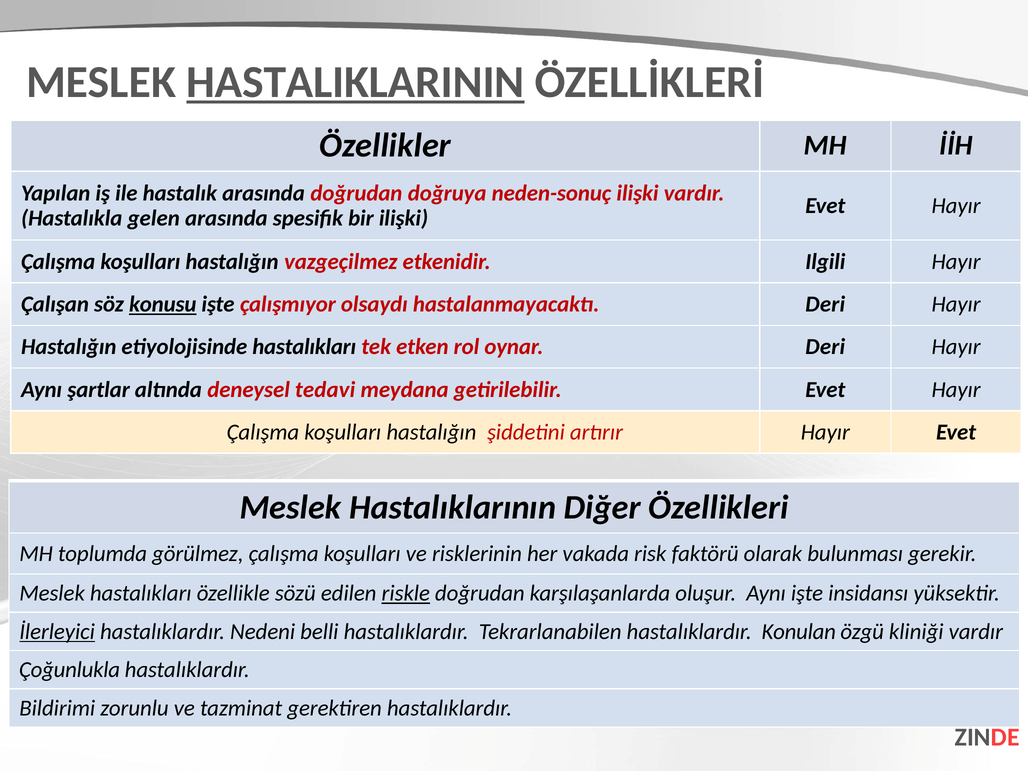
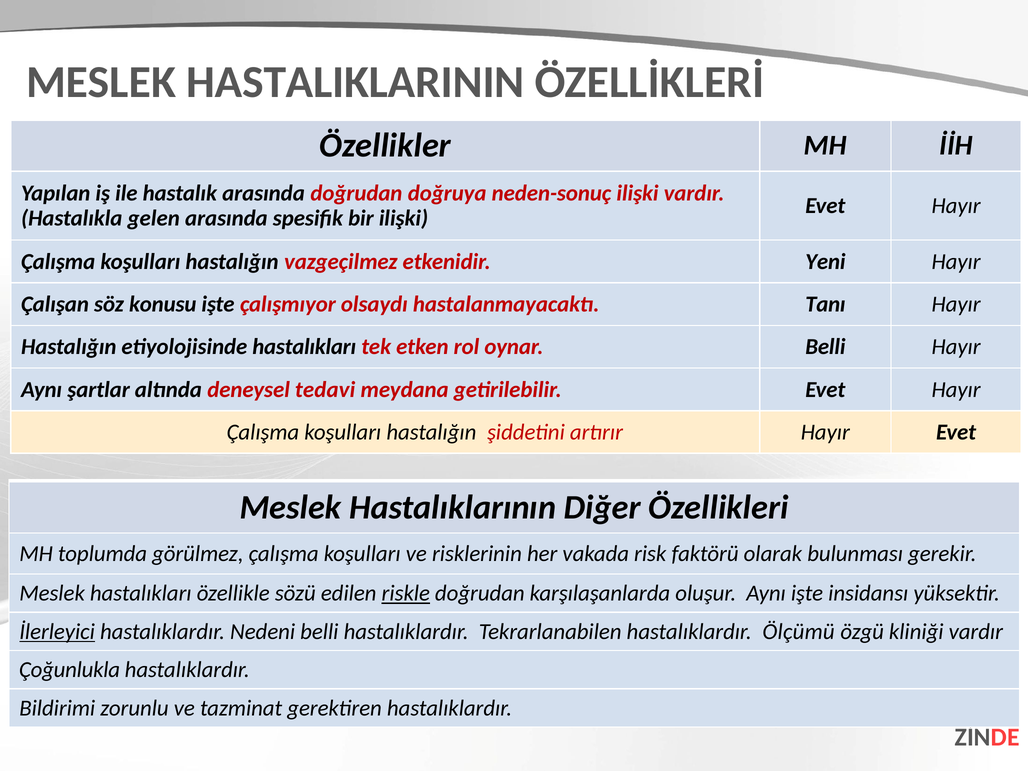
HASTALIKLARININ underline: present -> none (355, 82)
Ilgili: Ilgili -> Yeni (825, 262)
konusu underline: present -> none (163, 304)
hastalanmayacaktı Deri: Deri -> Tanı (825, 304)
oynar Deri: Deri -> Belli (825, 347)
Konulan: Konulan -> Ölçümü (799, 632)
